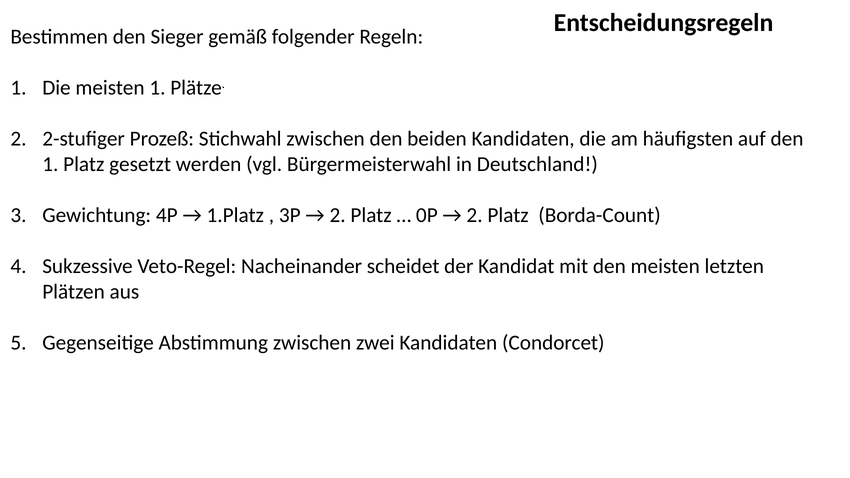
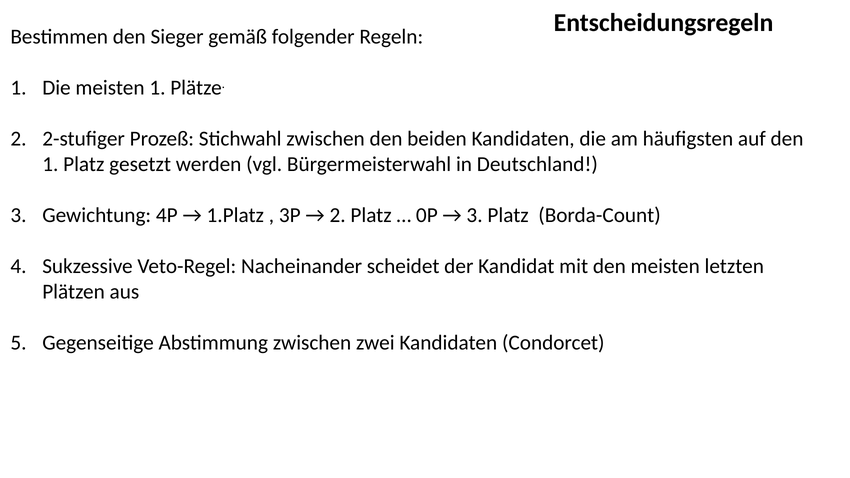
2: 2 -> 3 (475, 215)
